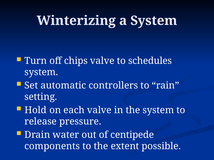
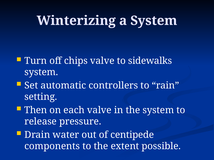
schedules: schedules -> sidewalks (150, 61)
Hold: Hold -> Then (36, 110)
